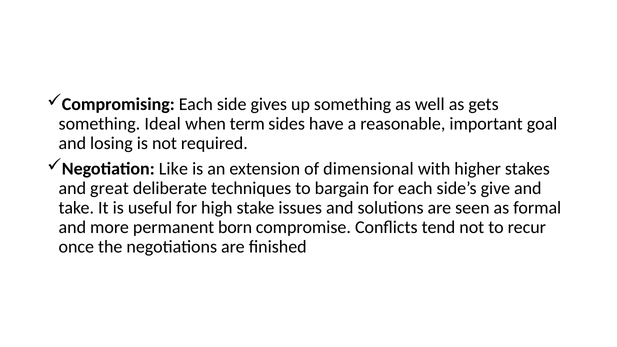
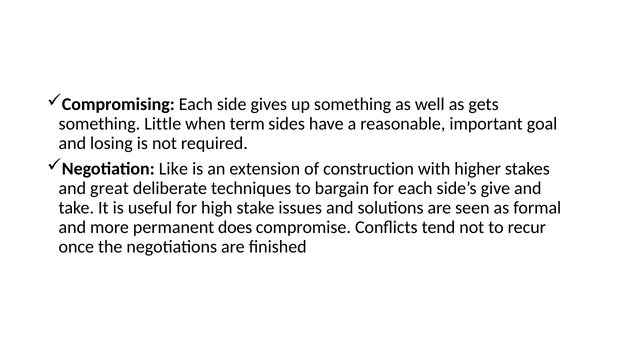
Ideal: Ideal -> Little (163, 124)
dimensional: dimensional -> construction (369, 169)
born: born -> does (235, 227)
